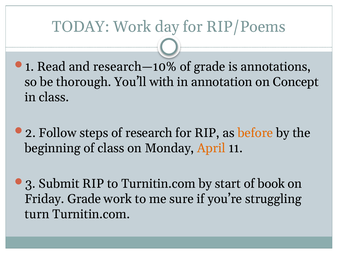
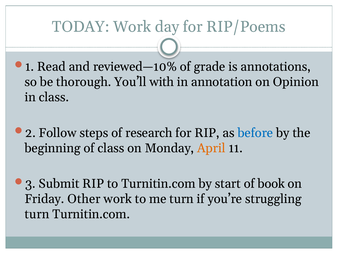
research—10%: research—10% -> reviewed—10% (135, 67)
Concept: Concept -> Opinion (296, 82)
before colour: orange -> blue (255, 133)
Friday Grade: Grade -> Other (84, 199)
me sure: sure -> turn (182, 199)
